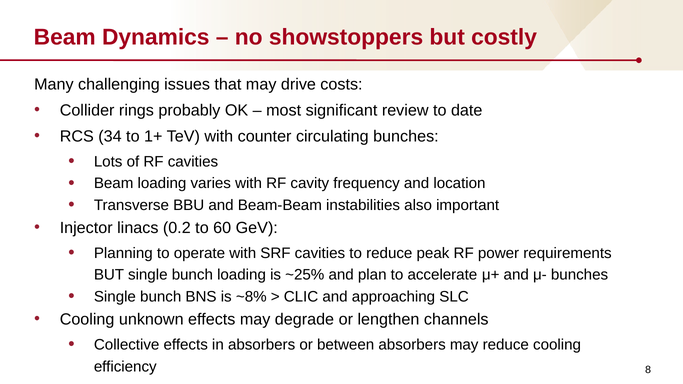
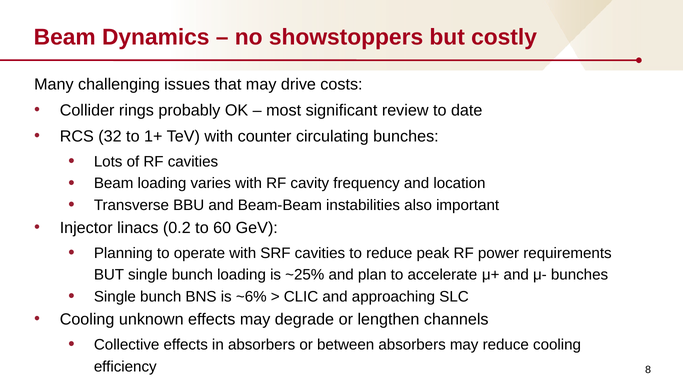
34: 34 -> 32 (110, 137)
~8%: ~8% -> ~6% (251, 297)
